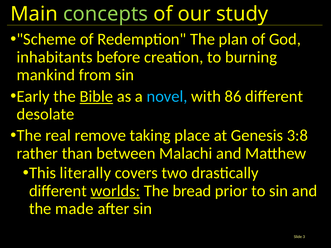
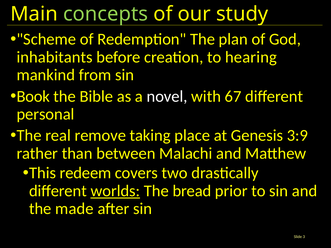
burning: burning -> hearing (251, 57)
Early: Early -> Book (33, 96)
Bible underline: present -> none (96, 96)
novel colour: light blue -> white (167, 96)
86: 86 -> 67 (233, 96)
desolate: desolate -> personal (46, 114)
3:8: 3:8 -> 3:9 (297, 136)
literally: literally -> redeem (86, 173)
